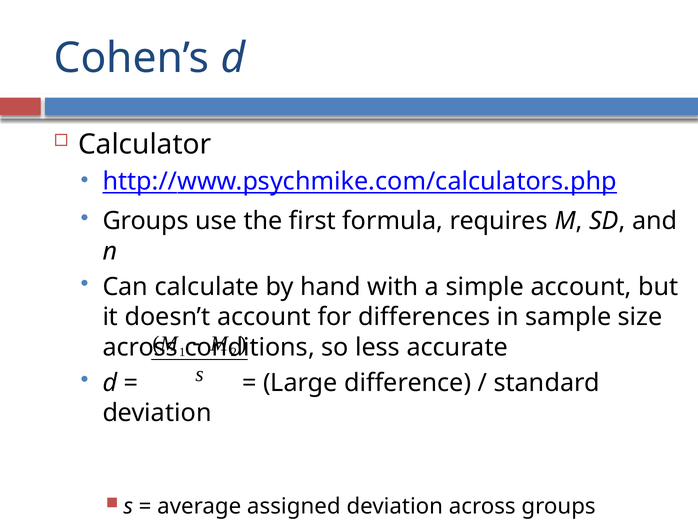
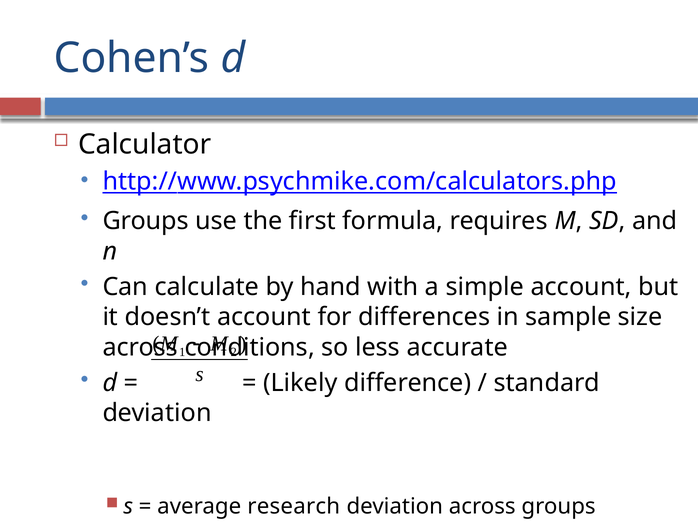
Large: Large -> Likely (300, 383)
assigned: assigned -> research (294, 507)
